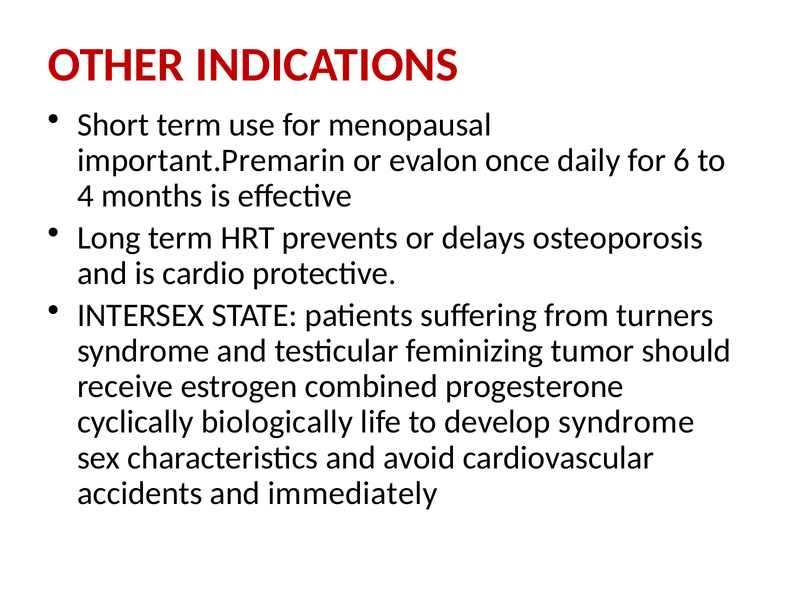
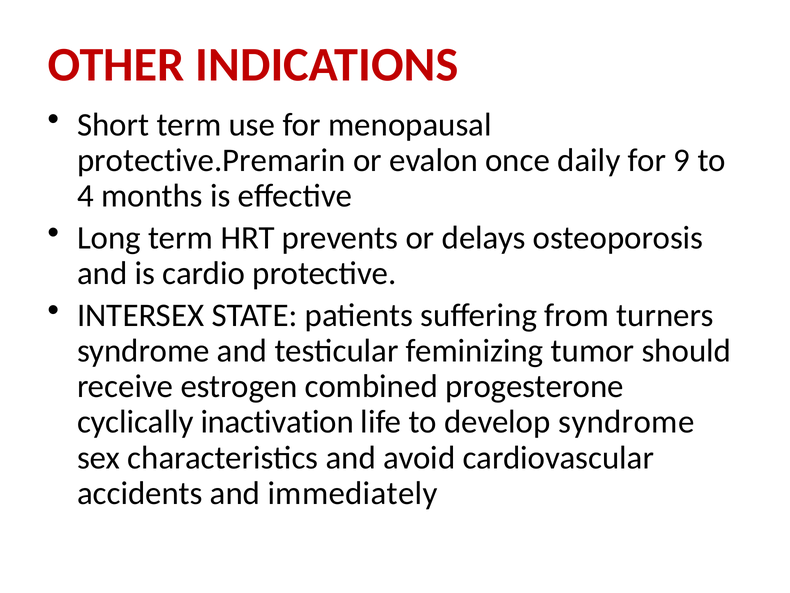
important.Premarin: important.Premarin -> protective.Premarin (211, 160)
6: 6 -> 9 (682, 160)
biologically: biologically -> inactivation (277, 422)
